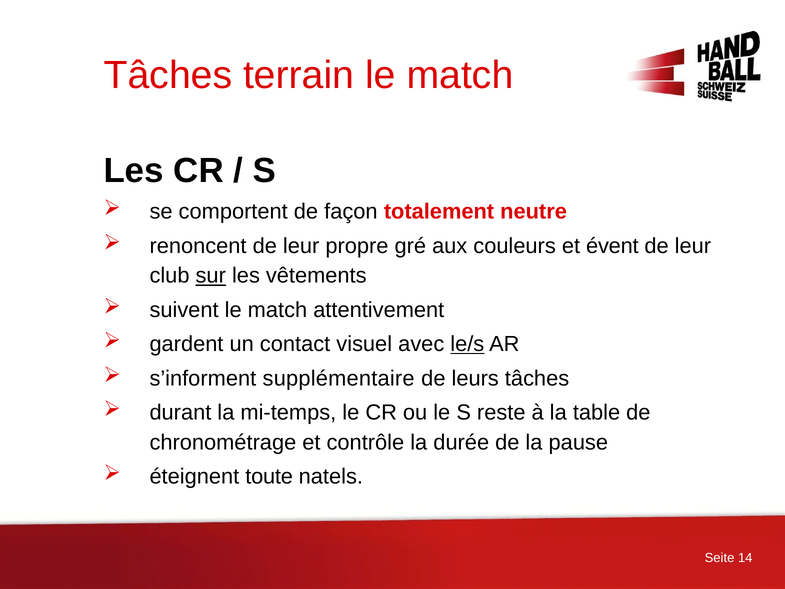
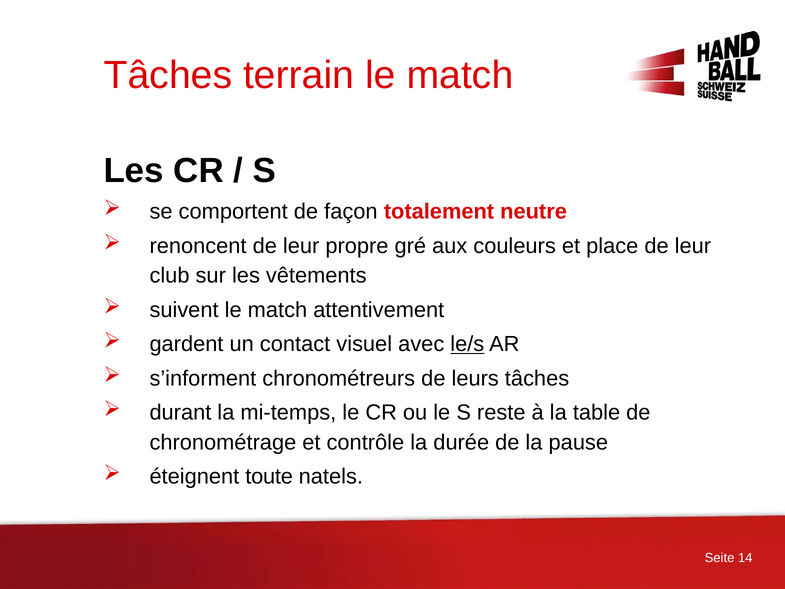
évent: évent -> place (612, 246)
sur underline: present -> none (211, 276)
supplémentaire: supplémentaire -> chronométreurs (339, 378)
